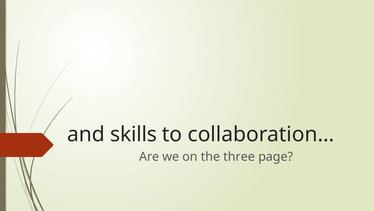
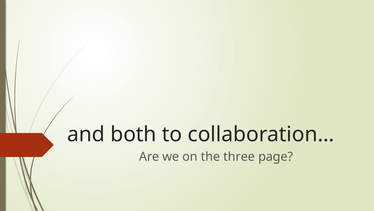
skills: skills -> both (133, 134)
